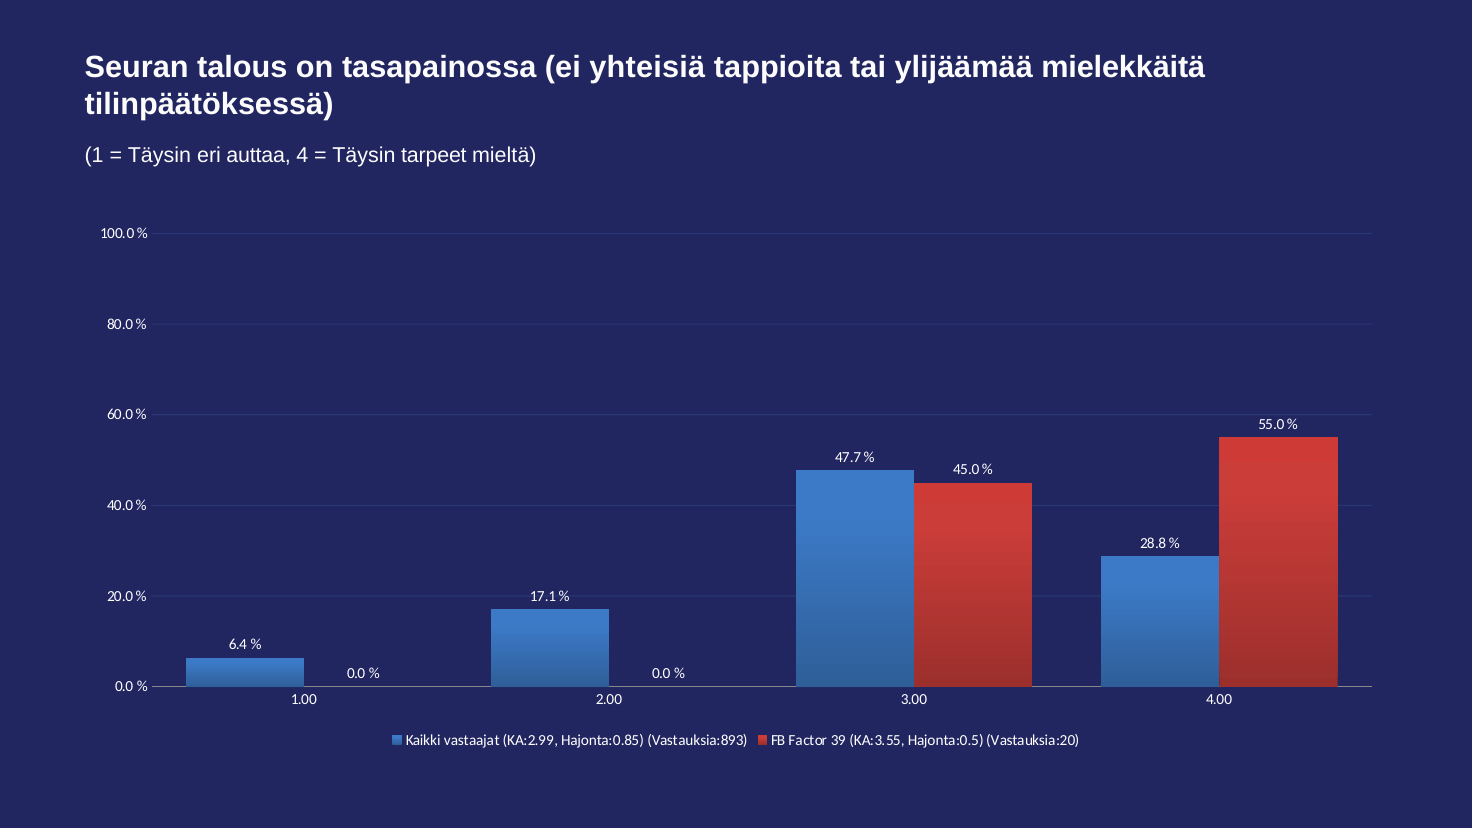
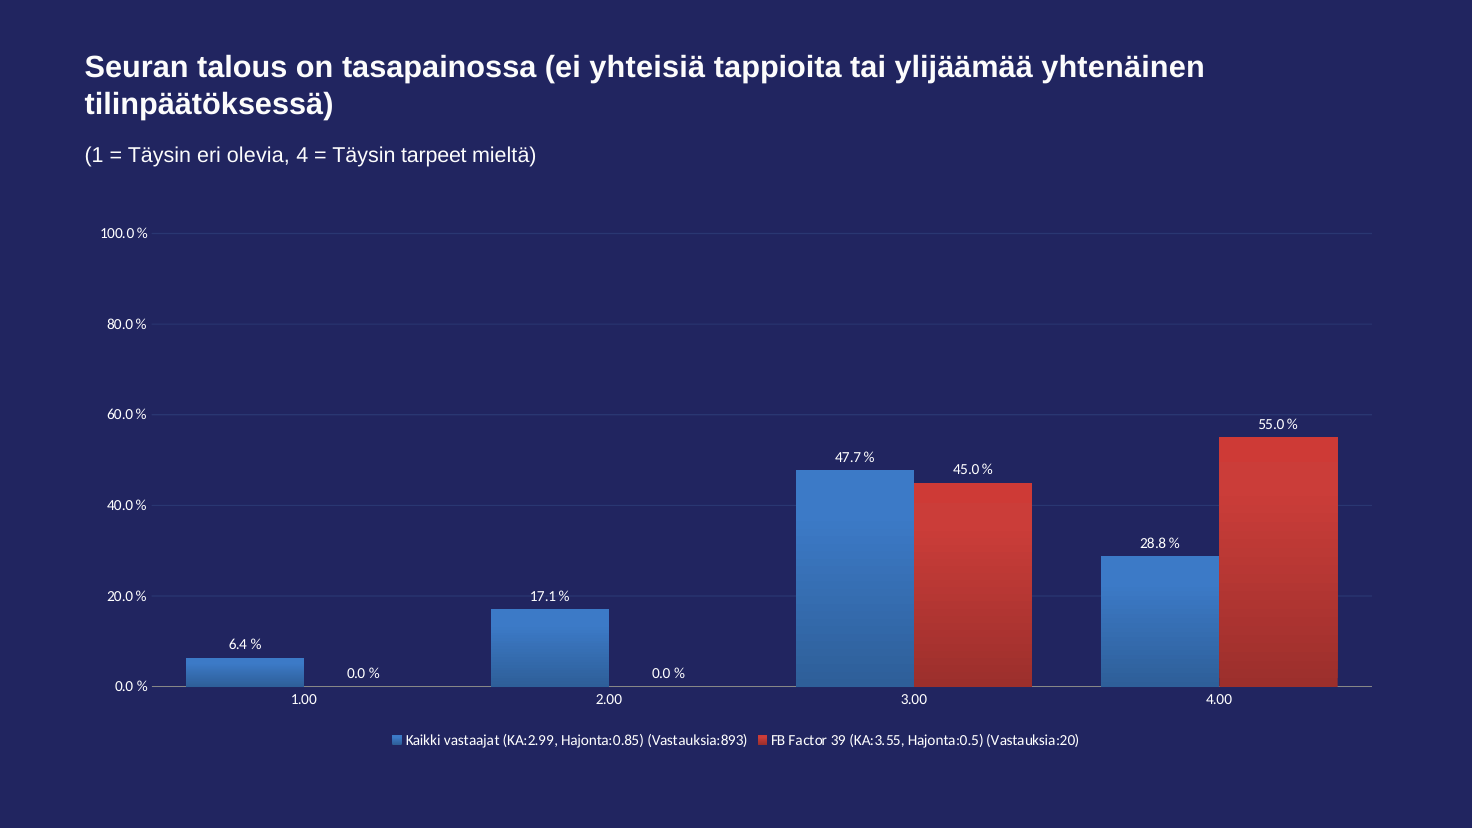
mielekkäitä: mielekkäitä -> yhtenäinen (1123, 67)
auttaa: auttaa -> olevia (258, 156)
